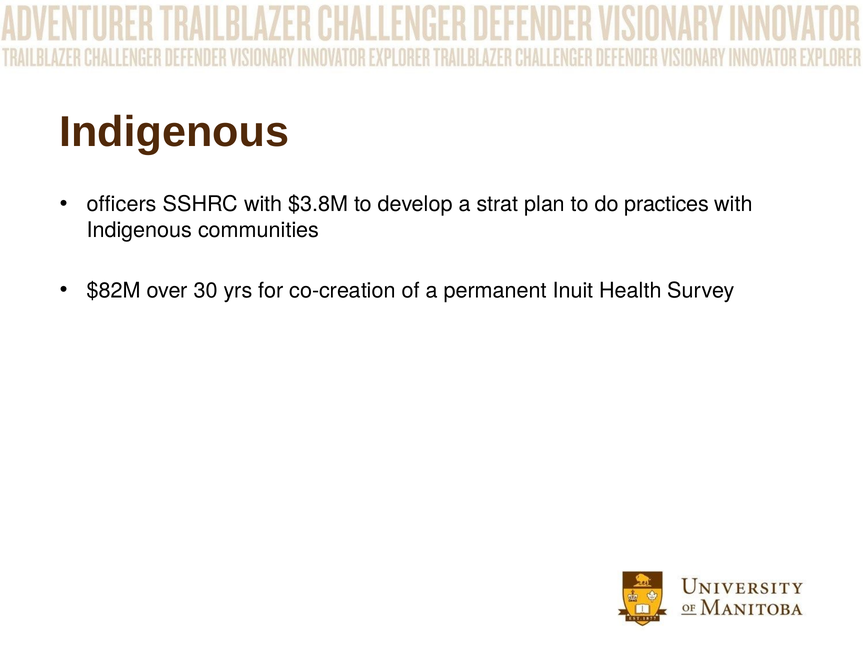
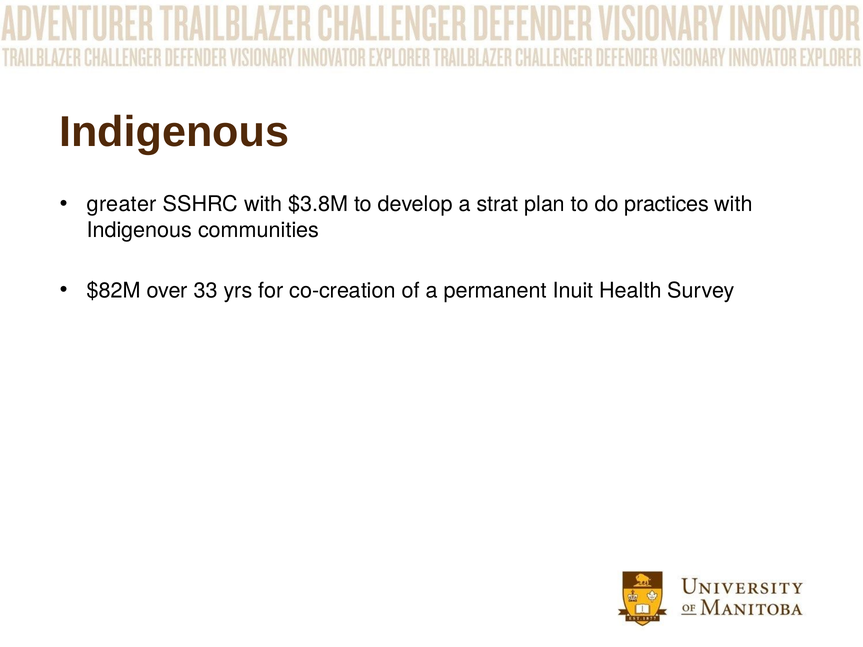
officers: officers -> greater (122, 204)
30: 30 -> 33 (206, 291)
